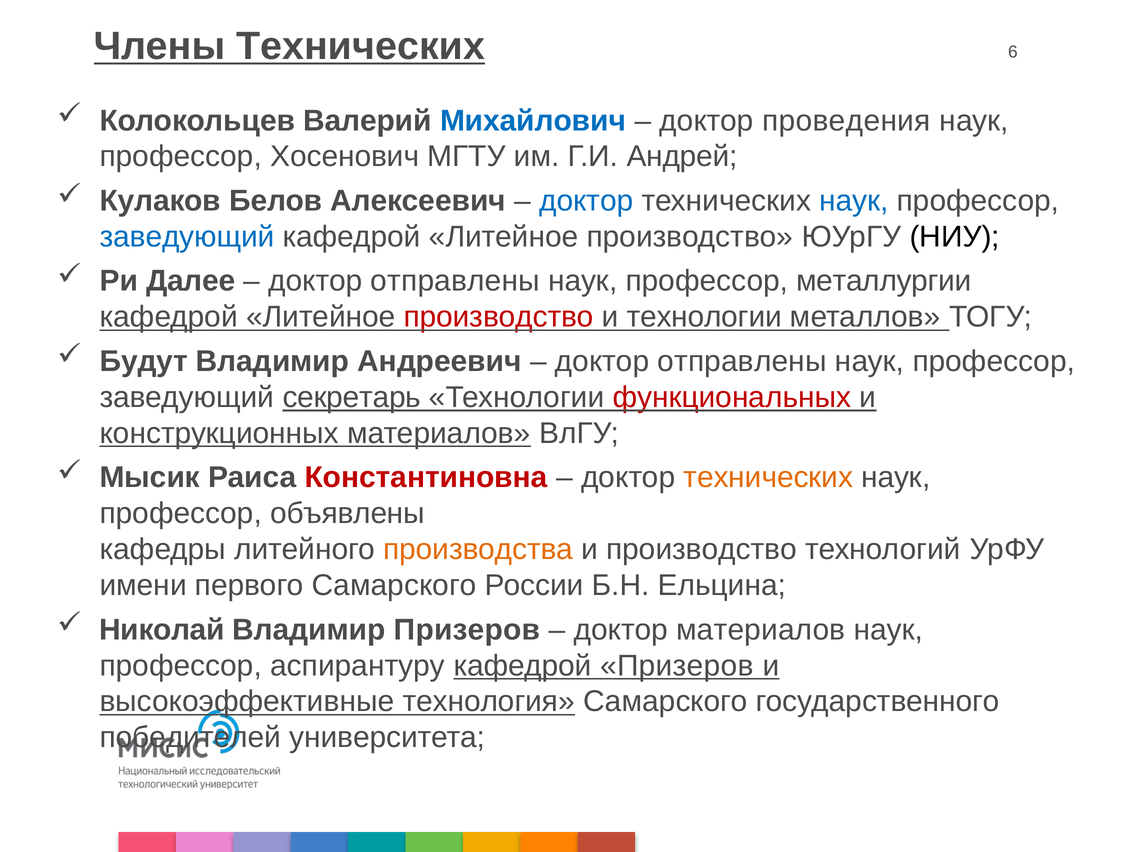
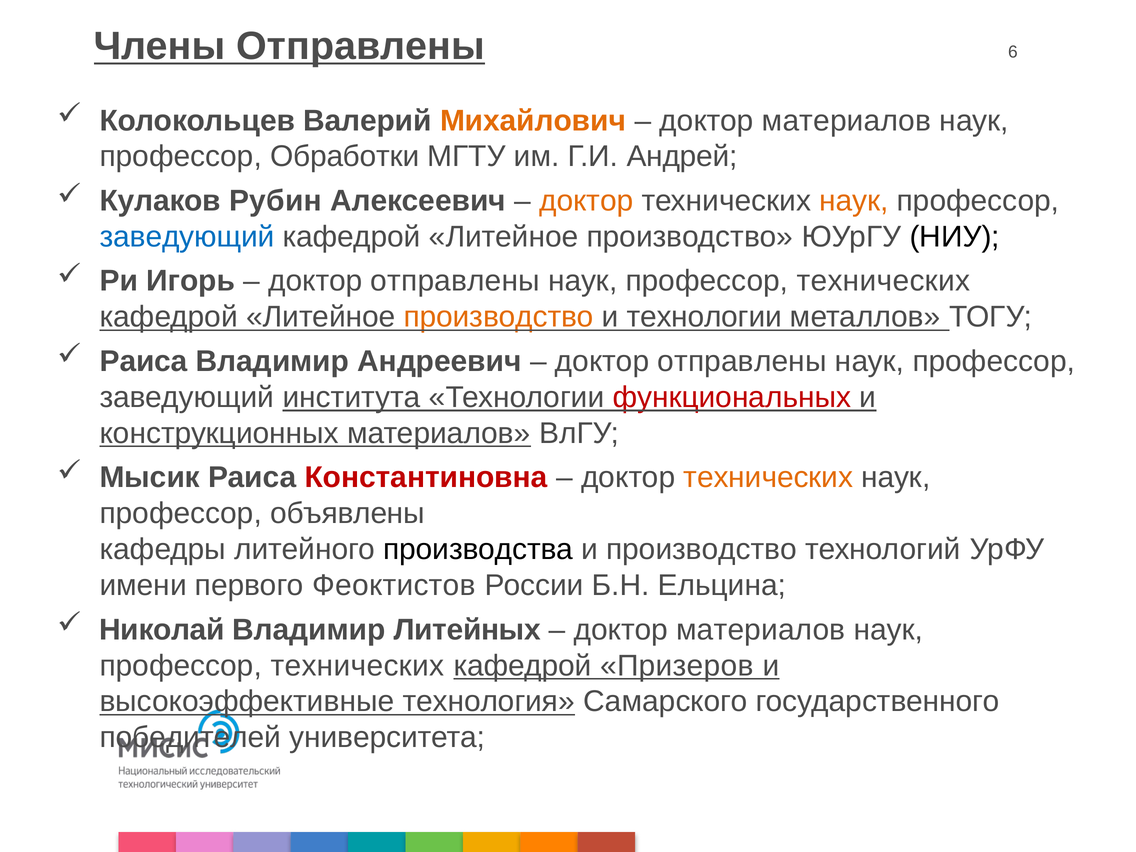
Члены Технических: Технических -> Отправлены (361, 46)
Михайлович colour: blue -> orange (533, 121)
проведения: проведения -> материалов (846, 121)
Хосенович: Хосенович -> Обработки (345, 157)
Белов: Белов -> Рубин (276, 201)
доктор colour: blue -> orange (586, 201)
наук colour: blue -> orange (854, 201)
Далее: Далее -> Игорь (191, 281)
металлургии: металлургии -> технических (884, 281)
производство colour: red -> orange (499, 317)
Будут: Будут -> Раиса (144, 361)
секретарь: секретарь -> института (352, 397)
производства colour: orange -> black (478, 549)
первого Самарского: Самарского -> Феоктистов (394, 585)
Владимир Призеров: Призеров -> Литейных (467, 630)
аспирантуру: аспирантуру -> технических (357, 666)
